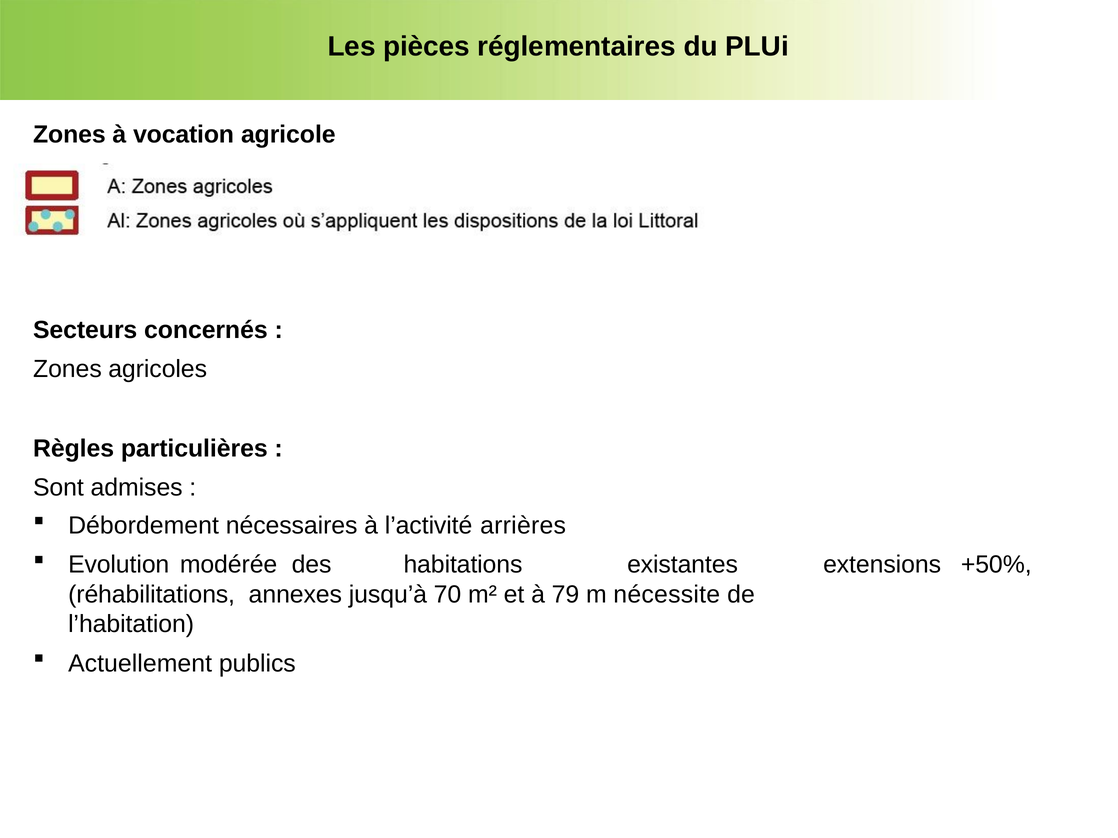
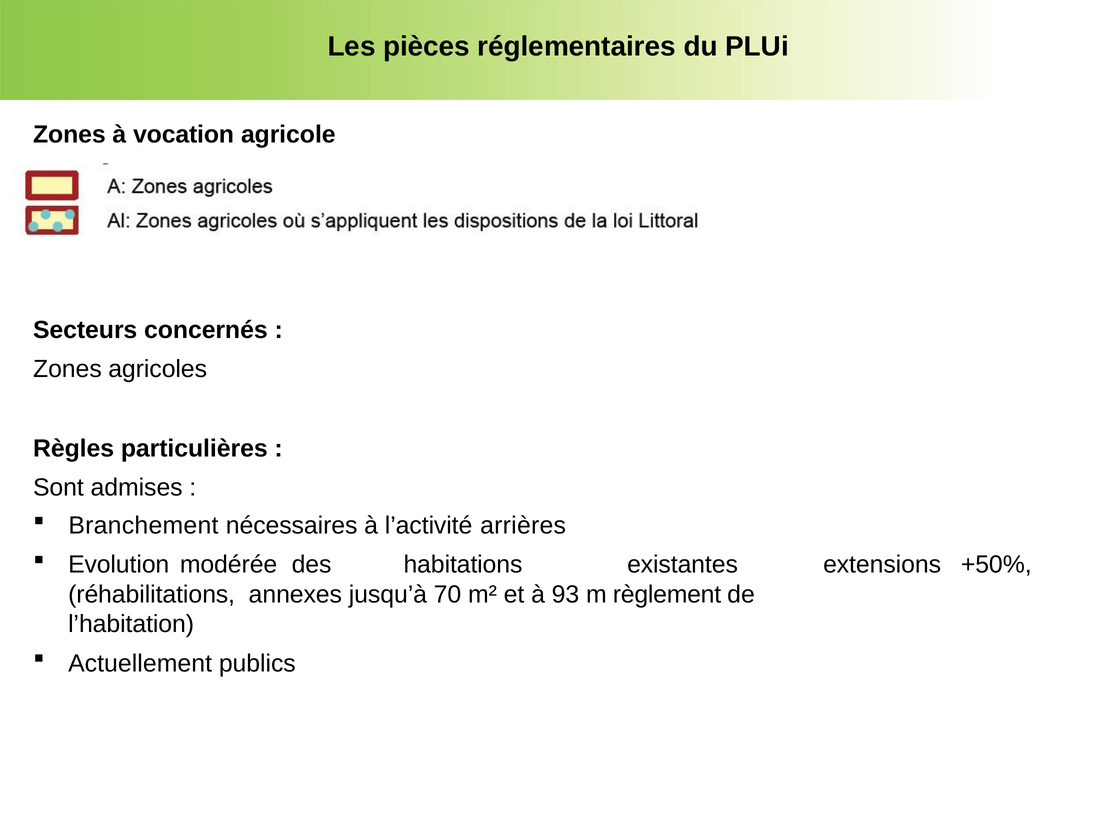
Débordement: Débordement -> Branchement (143, 526)
79: 79 -> 93 (566, 595)
nécessite: nécessite -> règlement (667, 595)
